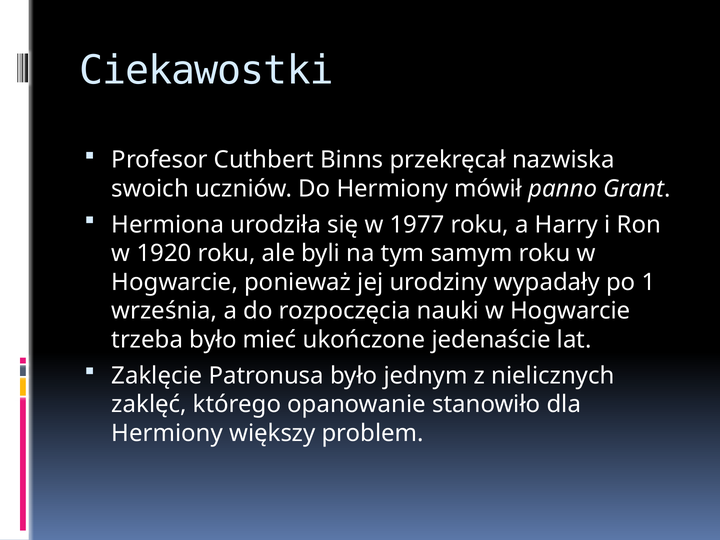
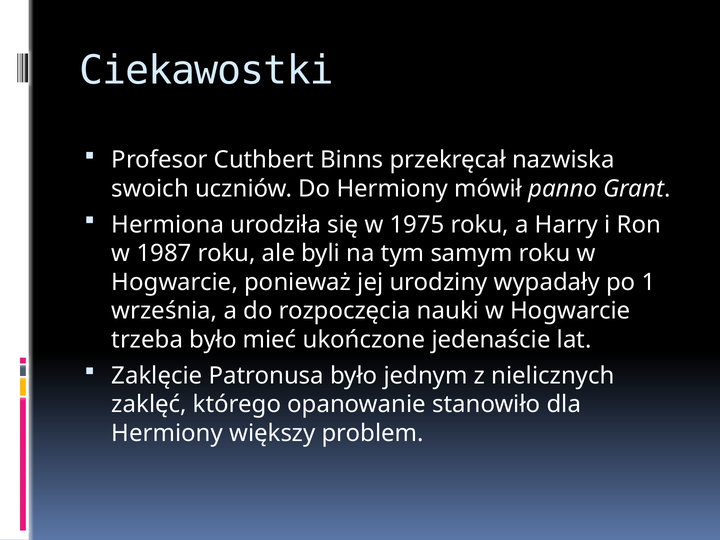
1977: 1977 -> 1975 (417, 225)
1920: 1920 -> 1987 (164, 253)
